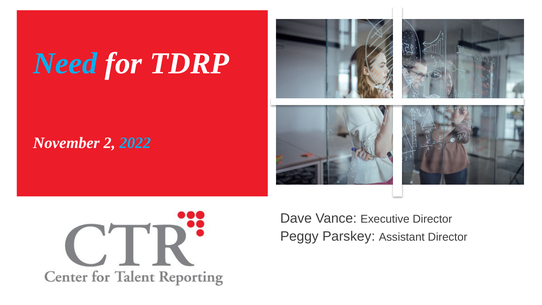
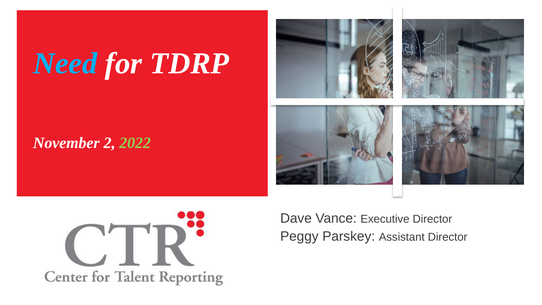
2022 colour: light blue -> light green (135, 143)
